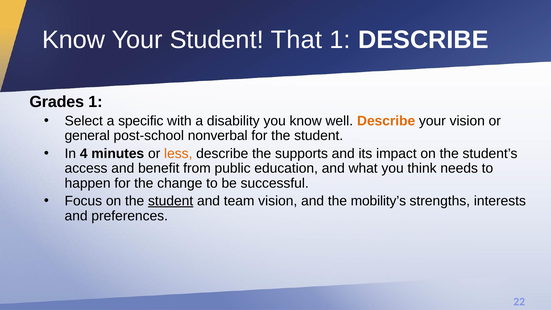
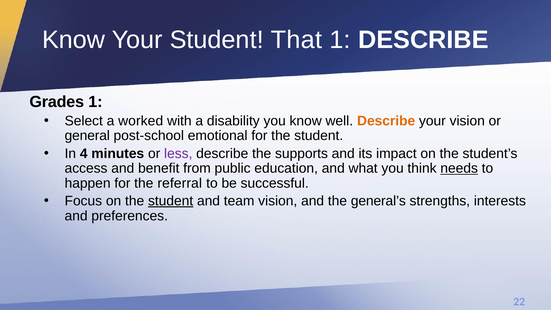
specific: specific -> worked (141, 121)
nonverbal: nonverbal -> emotional (218, 136)
less colour: orange -> purple (178, 153)
needs underline: none -> present (459, 168)
change: change -> referral (180, 183)
mobility’s: mobility’s -> general’s (378, 201)
